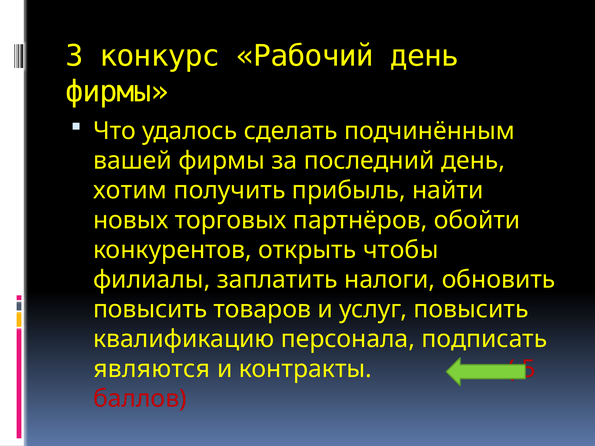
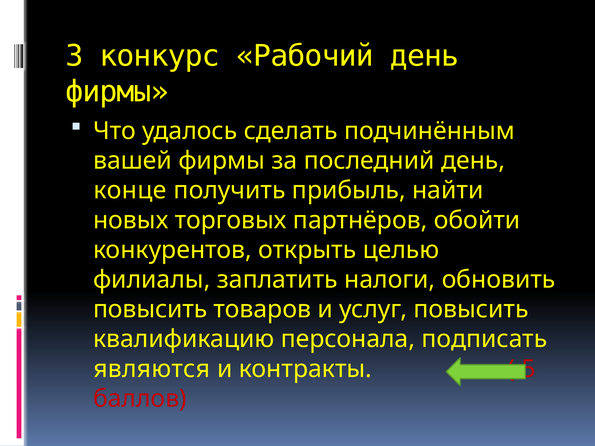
хотим: хотим -> конце (130, 191)
чтобы: чтобы -> целью (401, 250)
